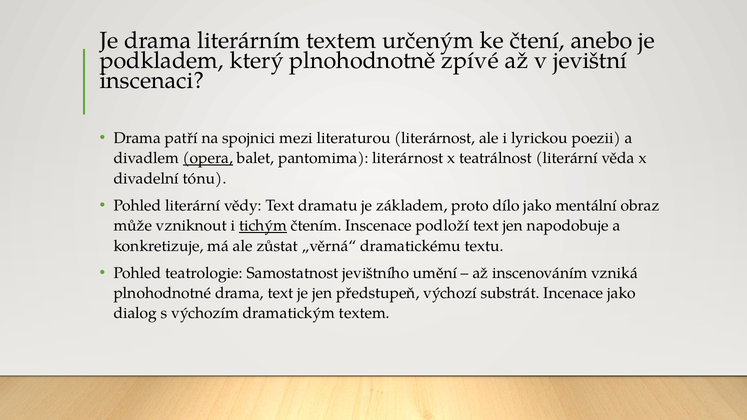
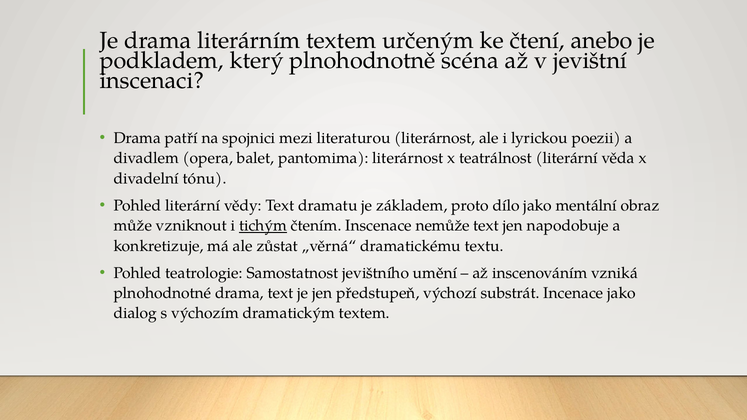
zpívé: zpívé -> scéna (470, 61)
opera underline: present -> none (208, 158)
podloží: podloží -> nemůže (443, 226)
